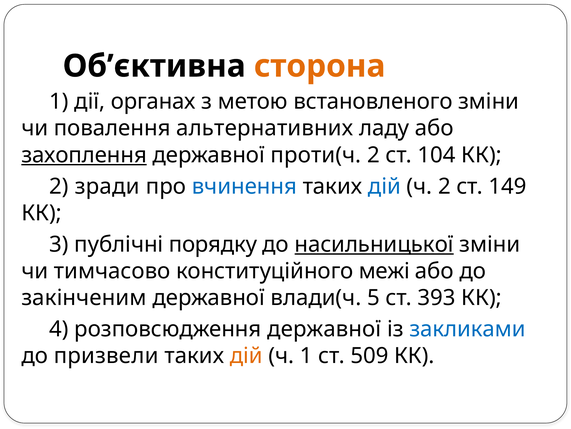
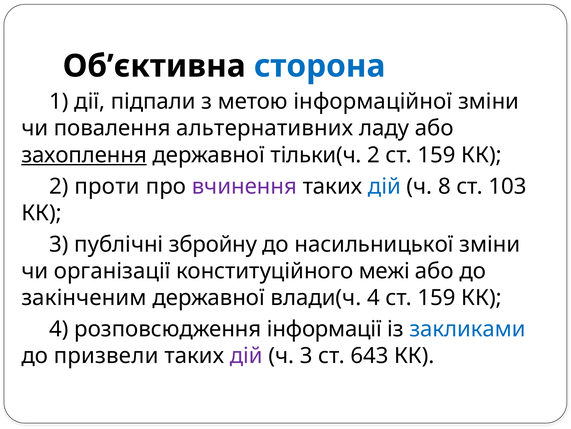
сторона colour: orange -> blue (320, 66)
органах: органах -> підпали (153, 101)
встановленого: встановленого -> інформаційної (373, 101)
проти(ч: проти(ч -> тільки(ч (316, 155)
2 ст 104: 104 -> 159 (437, 155)
зради: зради -> проти (107, 186)
вчинення colour: blue -> purple (244, 186)
ч 2: 2 -> 8 (444, 186)
149: 149 -> 103 (507, 186)
порядку: порядку -> збройну (213, 244)
насильницької underline: present -> none (374, 244)
тимчасово: тимчасово -> організації (112, 271)
влади(ч 5: 5 -> 4 (373, 297)
393: 393 -> 159 (437, 297)
розповсюдження державної: державної -> інформації (324, 329)
дій colour: orange -> purple (246, 355)
ч 1: 1 -> 3 (306, 355)
509: 509 -> 643 (369, 355)
